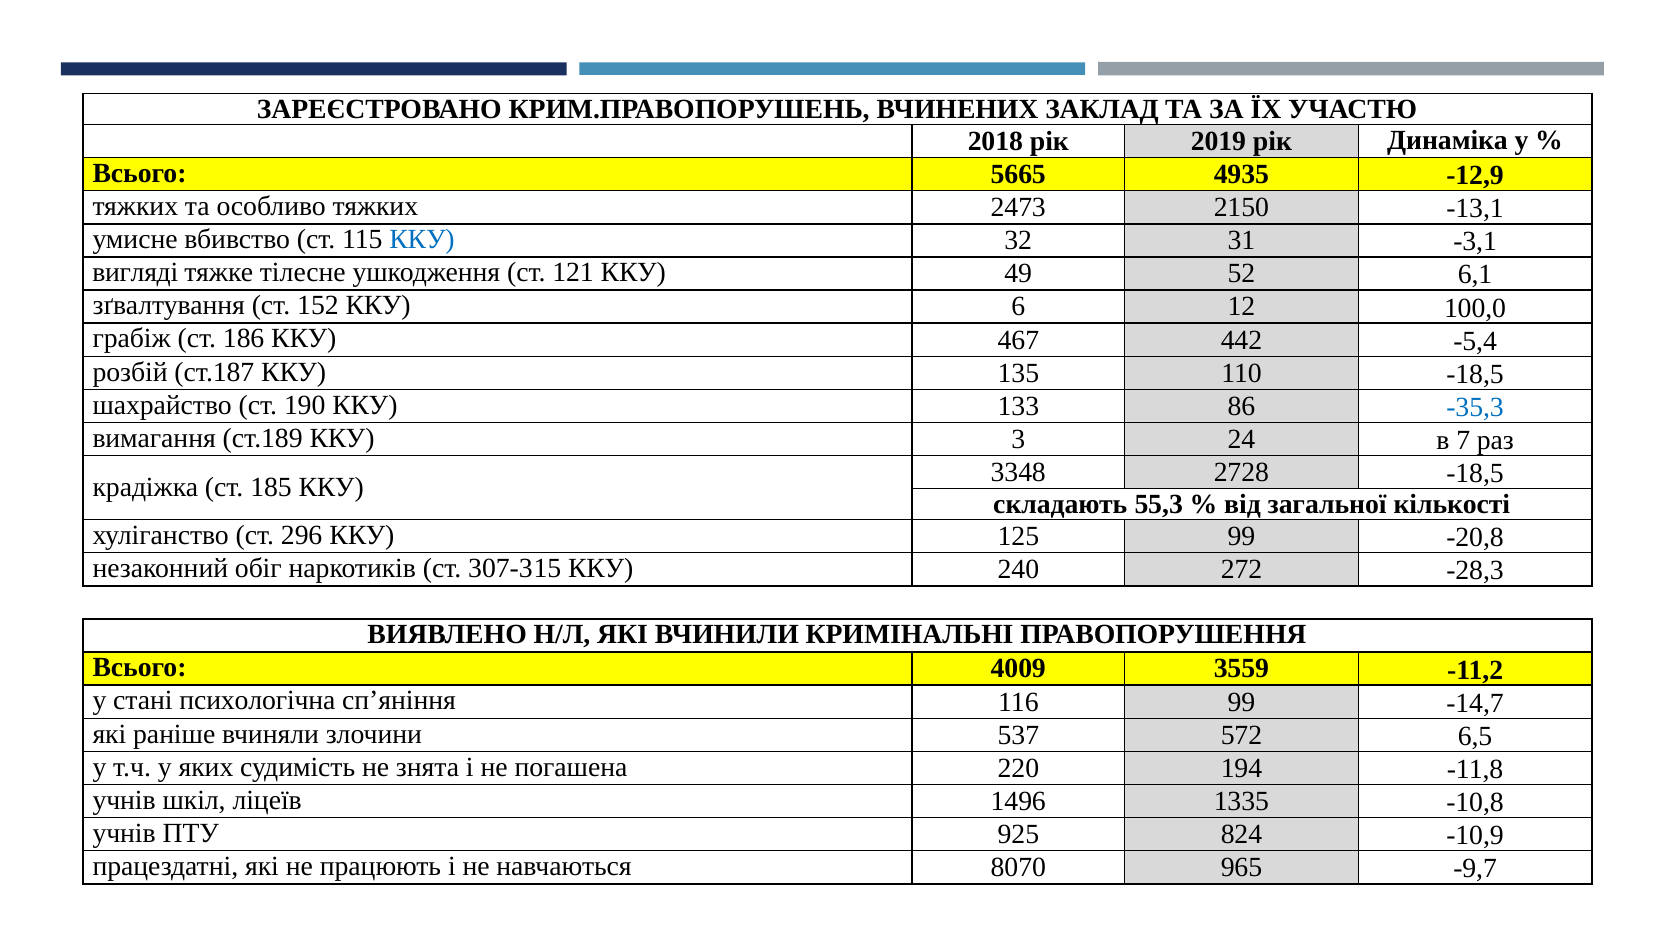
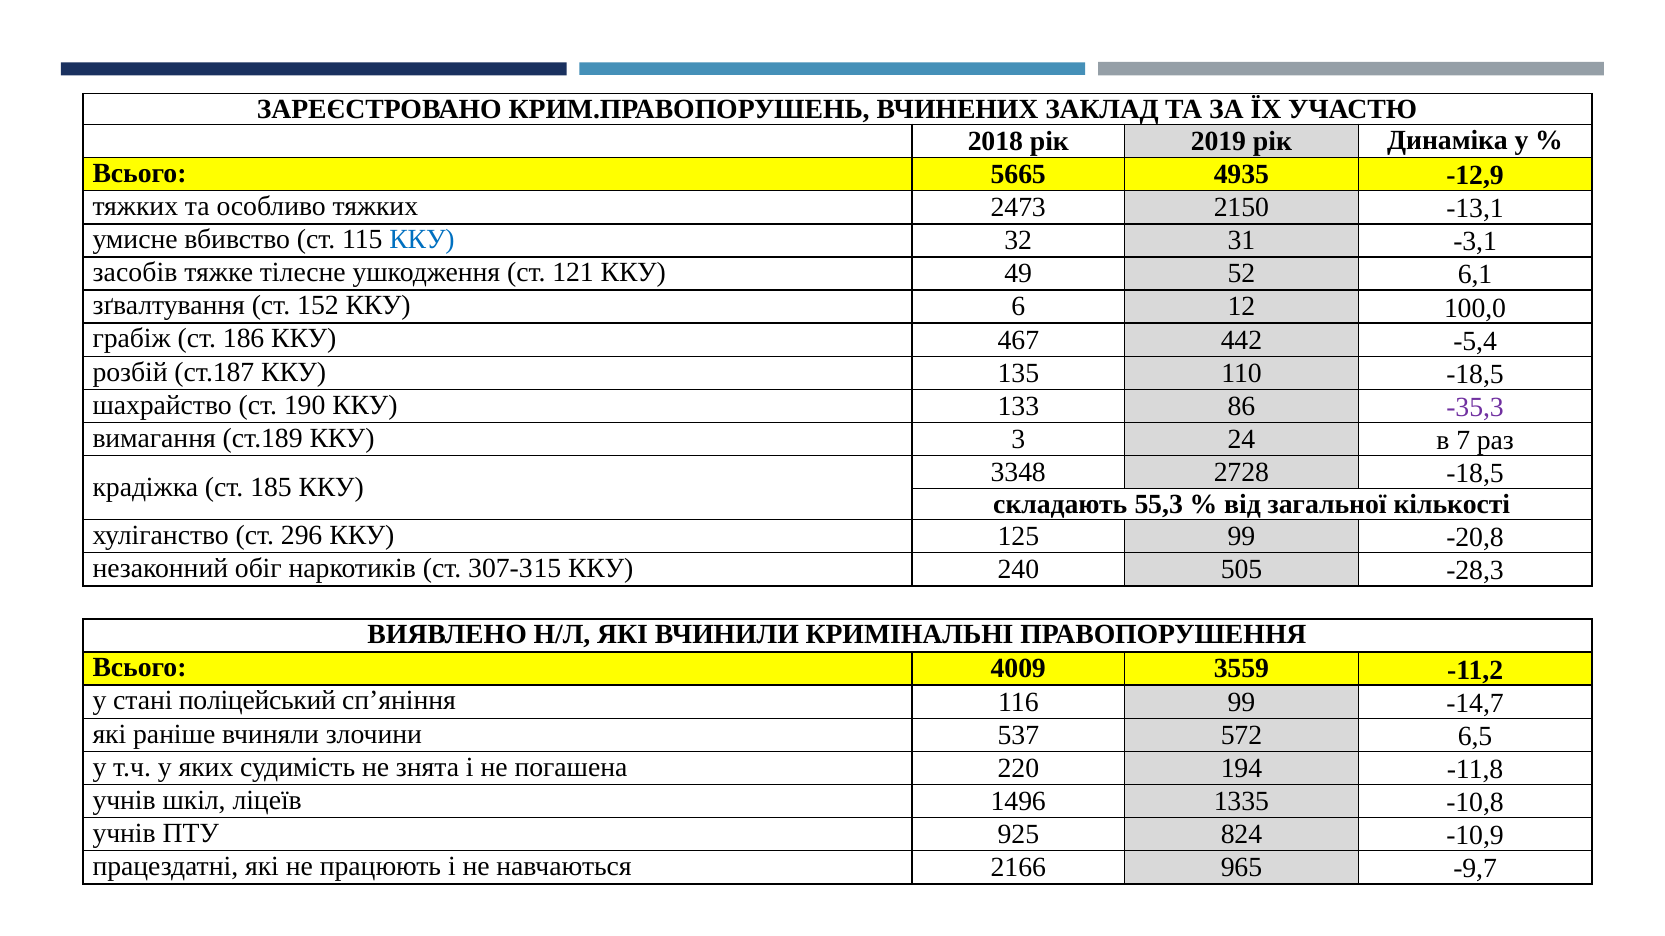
вигляді: вигляді -> засобів (135, 273)
-35,3 colour: blue -> purple (1475, 408)
272: 272 -> 505 (1242, 570)
психологічна: психологічна -> поліцейський (257, 701)
8070: 8070 -> 2166 (1018, 868)
